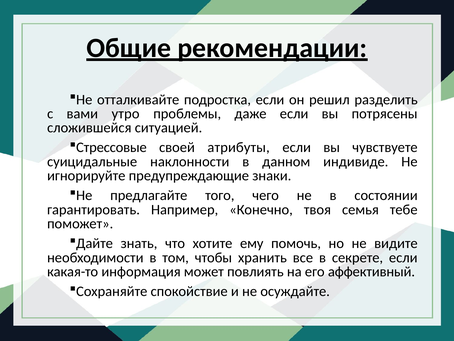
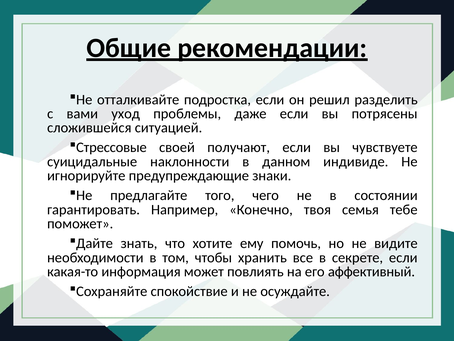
утро: утро -> уход (126, 113)
атрибуты: атрибуты -> получают (239, 147)
